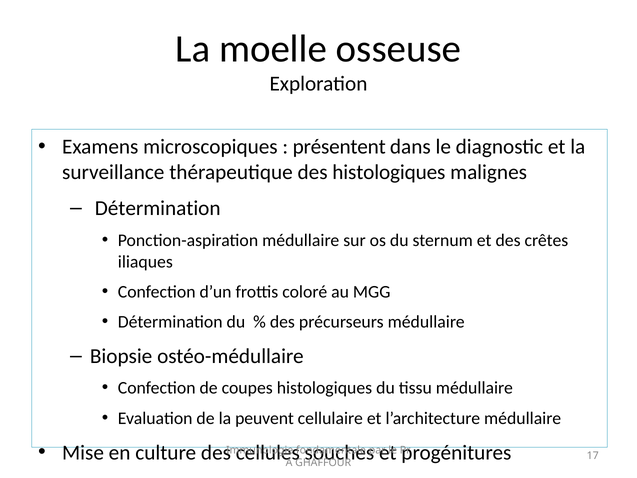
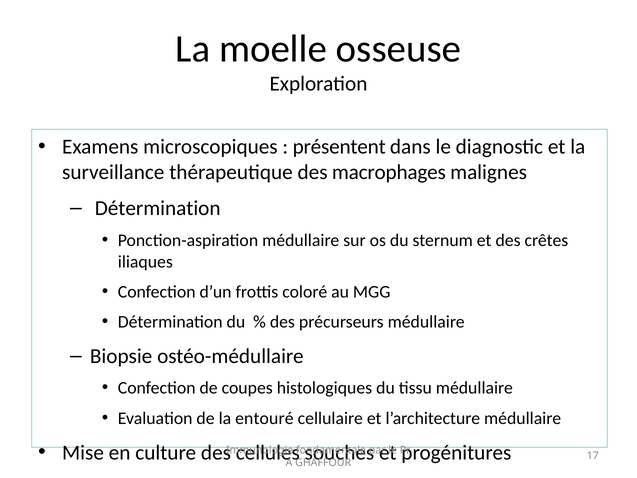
des histologiques: histologiques -> macrophages (389, 172)
peuvent: peuvent -> entouré (264, 418)
